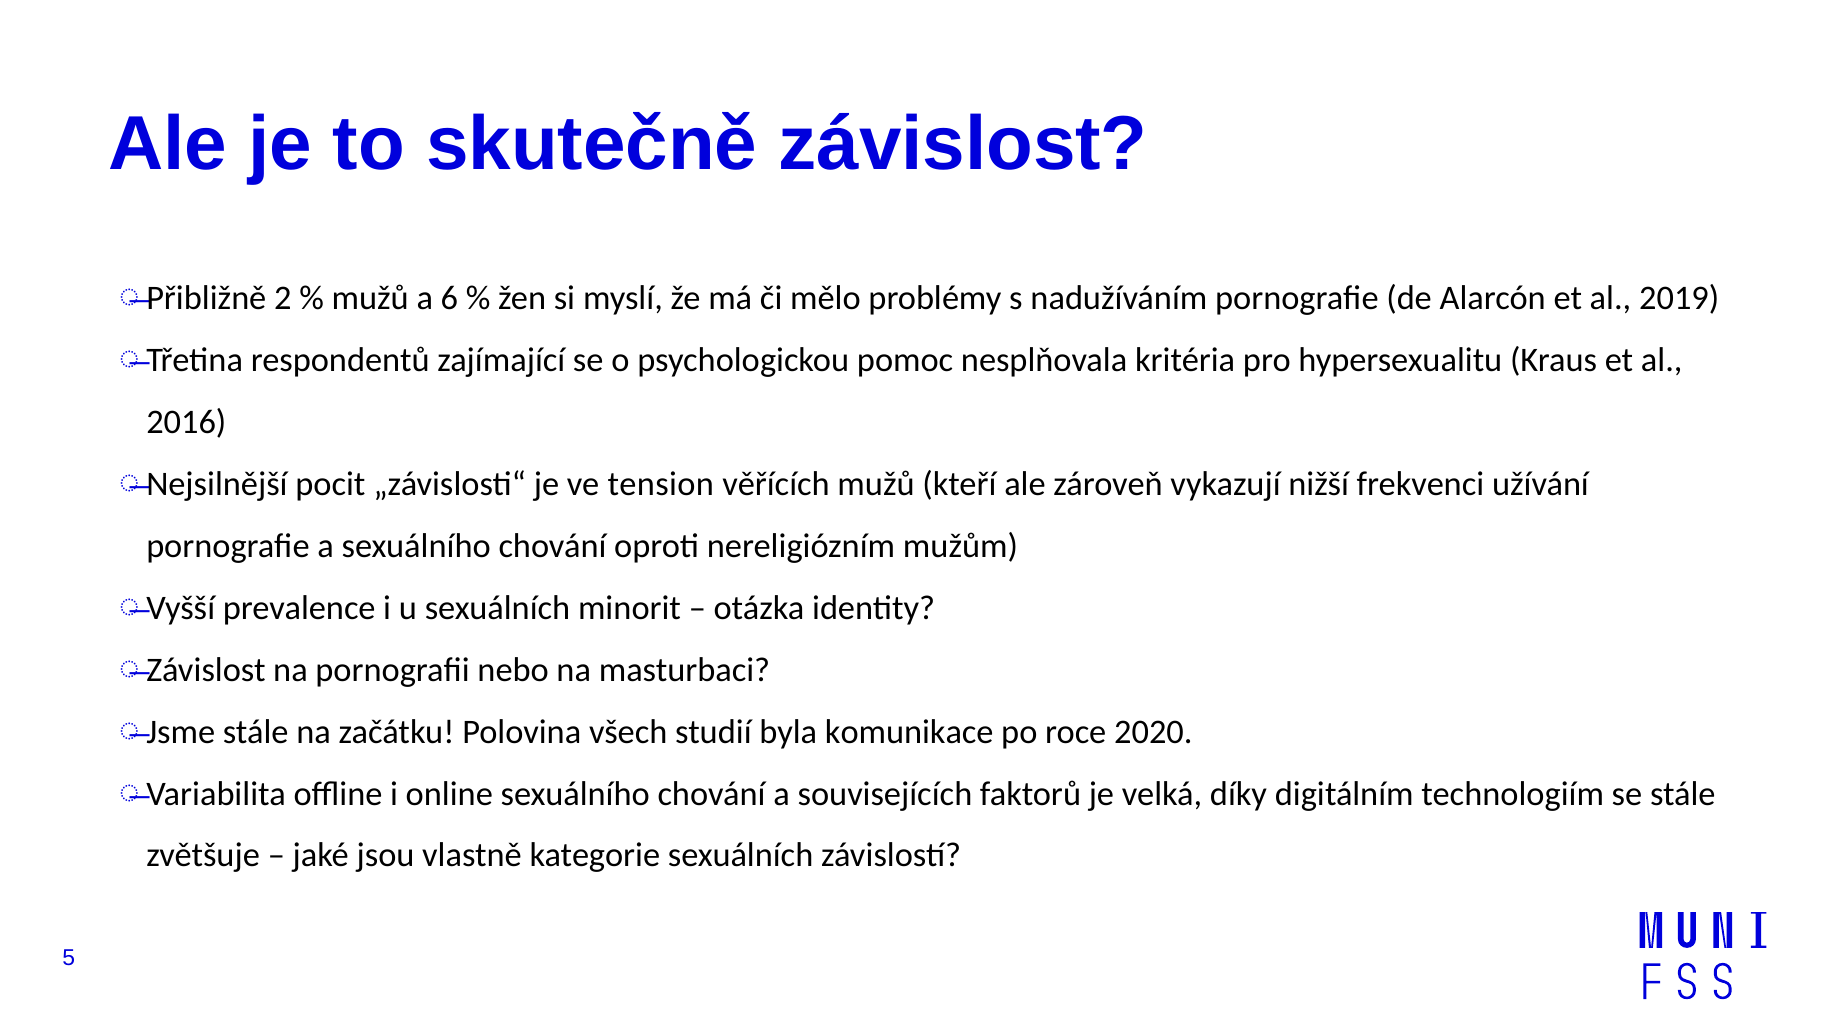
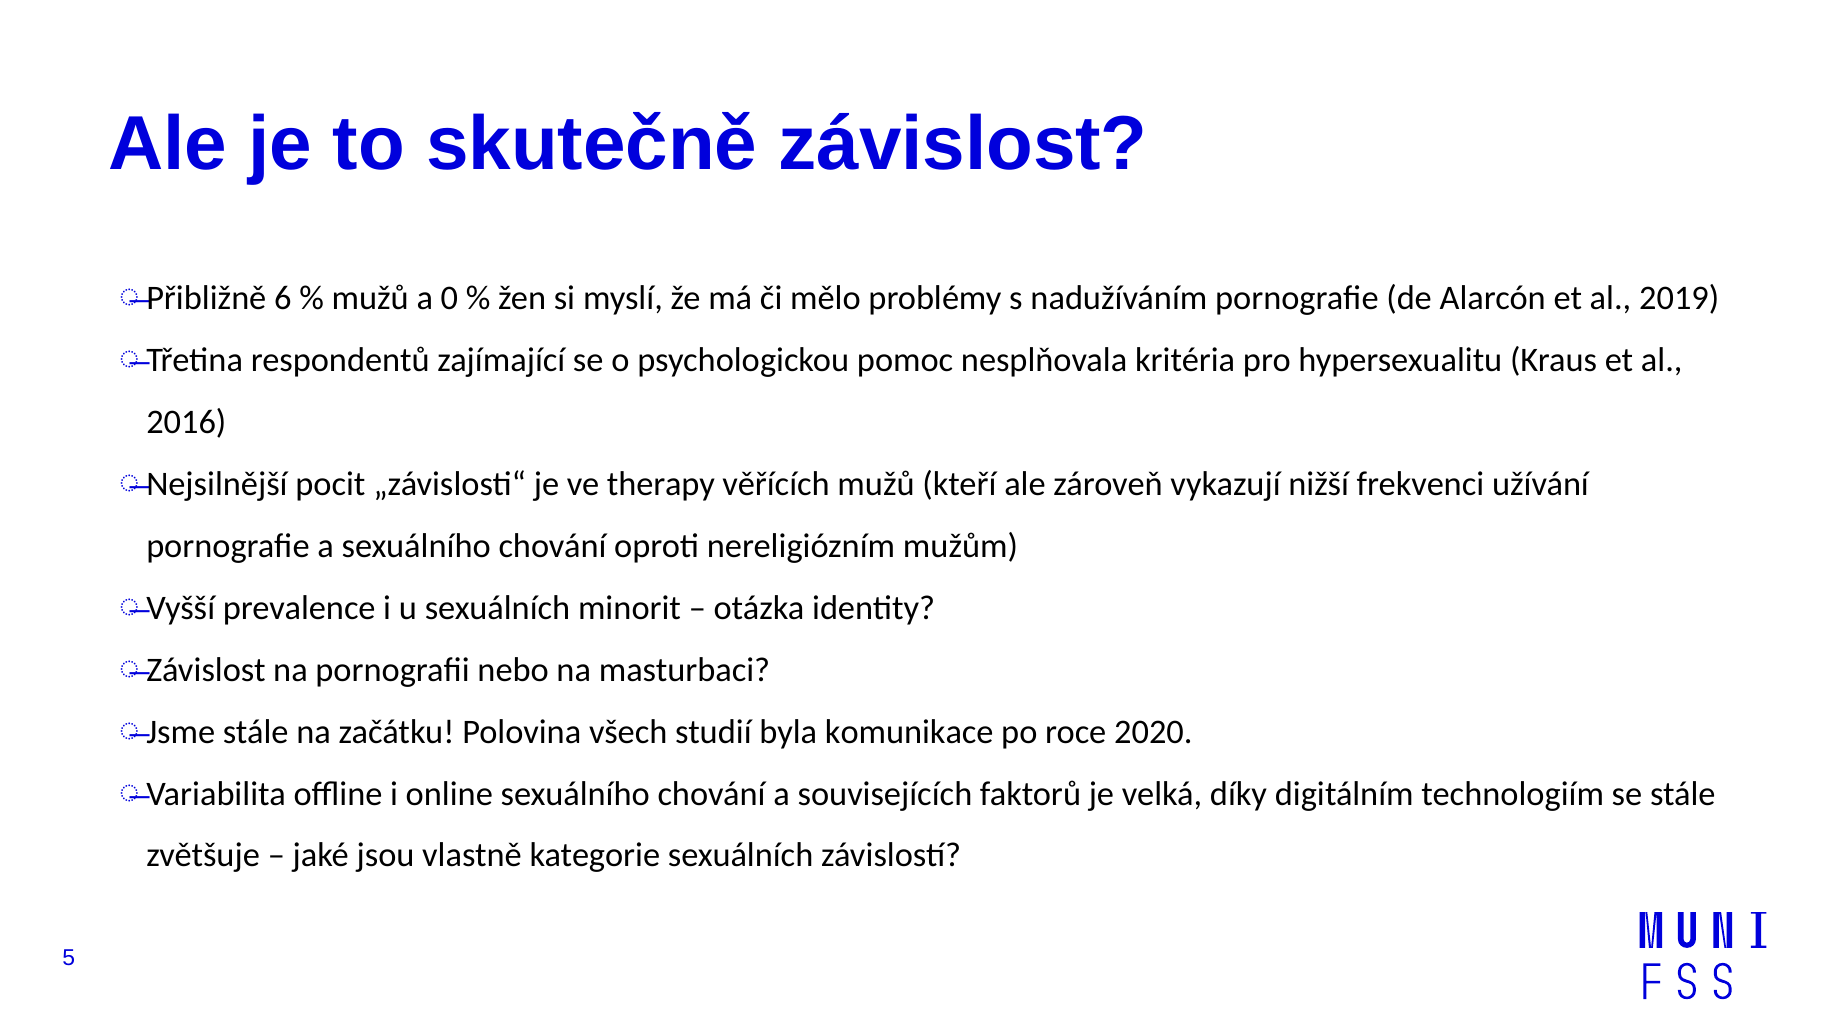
2: 2 -> 6 (283, 298)
6: 6 -> 0 (449, 298)
tension: tension -> therapy (661, 484)
